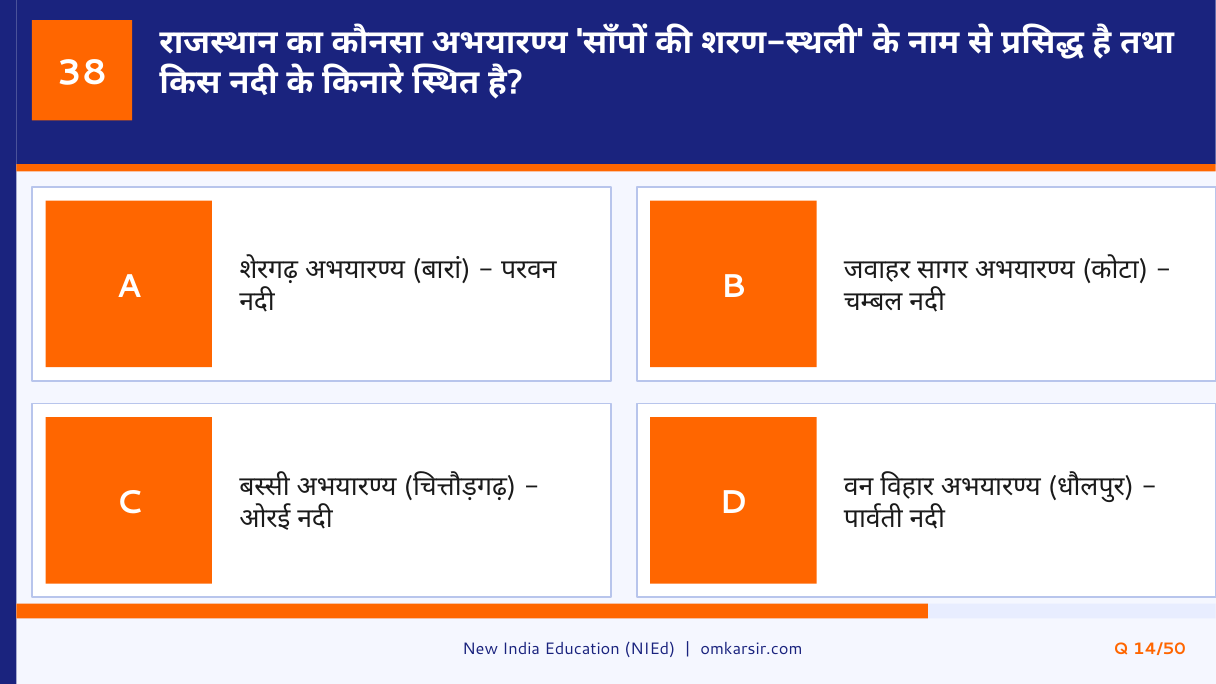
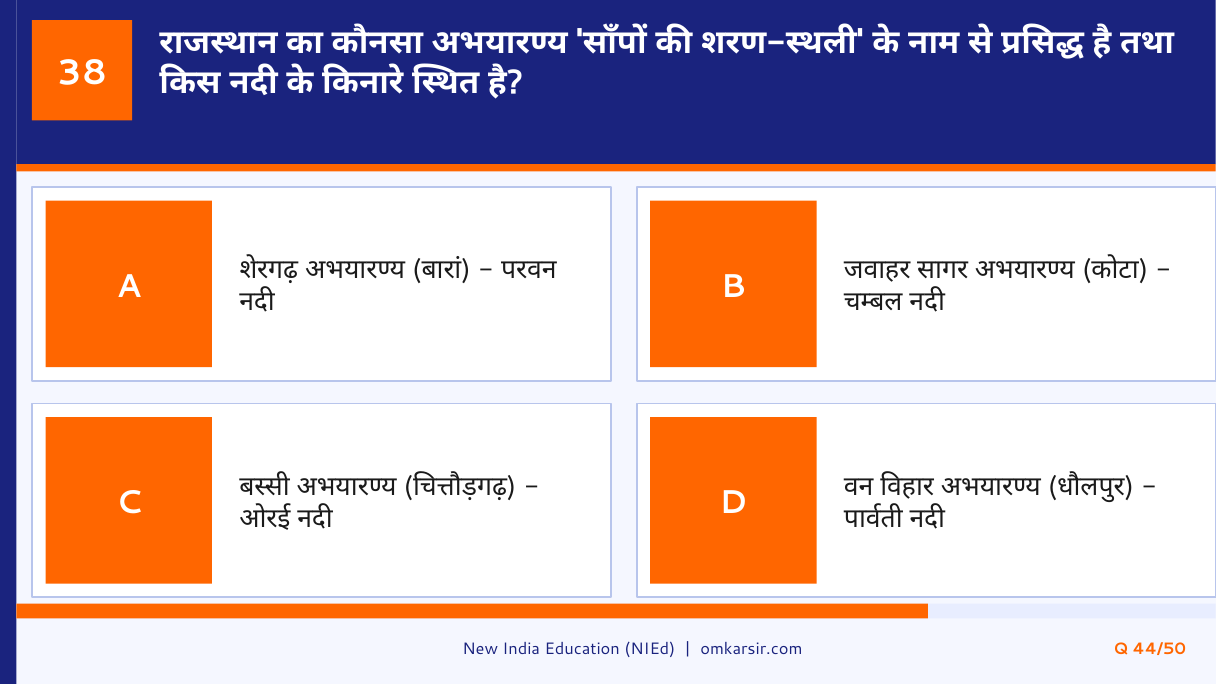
14/50: 14/50 -> 44/50 (1159, 650)
